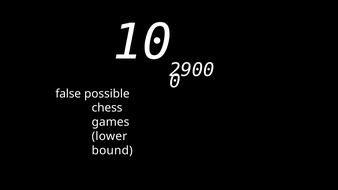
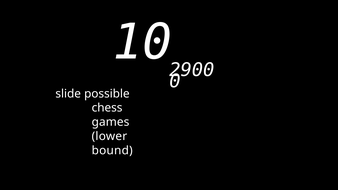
false: false -> slide (68, 94)
